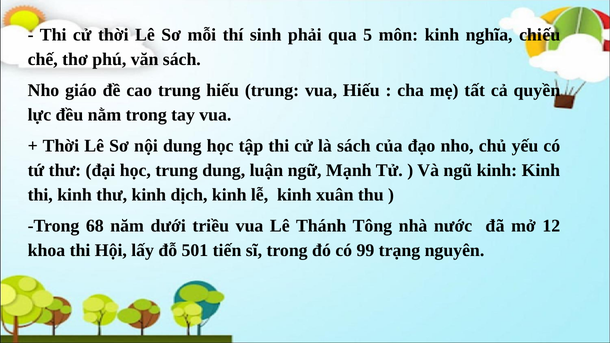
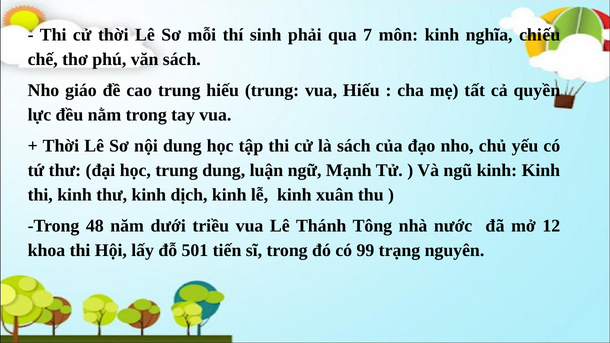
5: 5 -> 7 (368, 35)
68: 68 -> 48 (95, 226)
